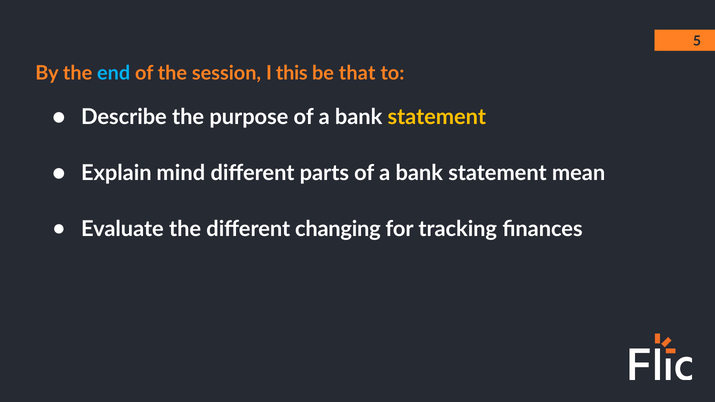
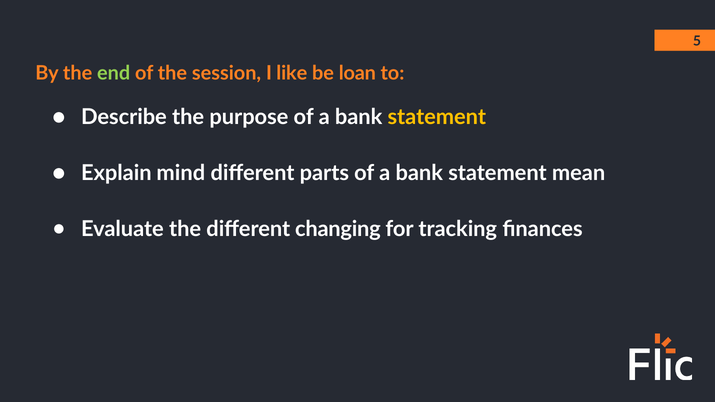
end colour: light blue -> light green (114, 73)
this: this -> like (292, 73)
that: that -> loan (357, 73)
